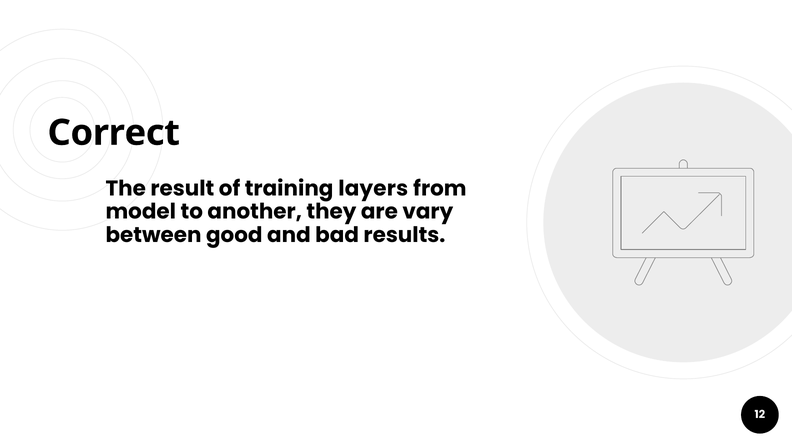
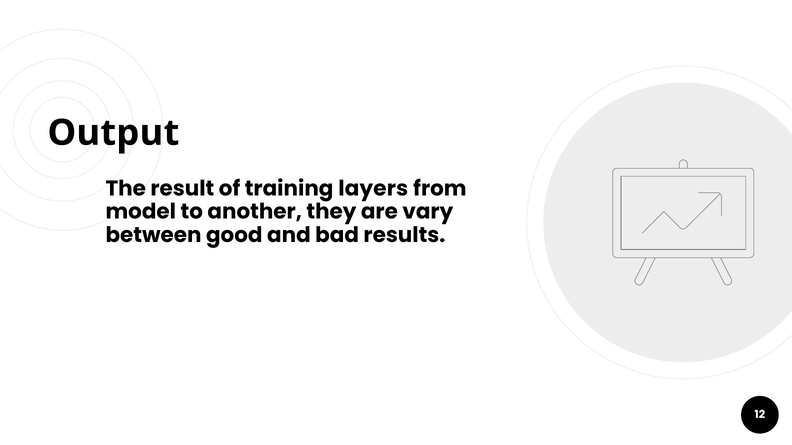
Correct: Correct -> Output (113, 133)
